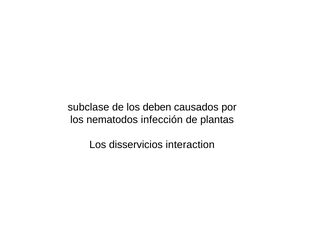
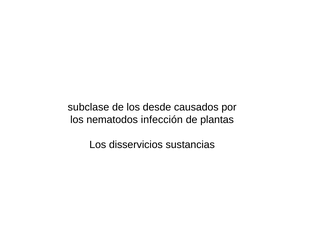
deben: deben -> desde (157, 107)
interaction: interaction -> sustancias (190, 145)
